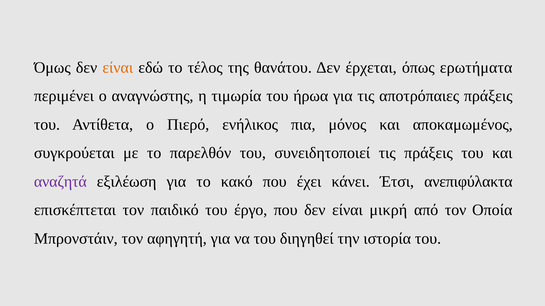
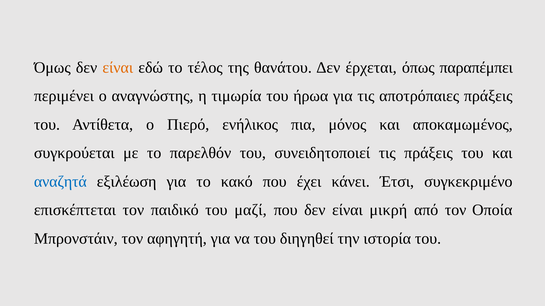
ερωτήματα: ερωτήματα -> παραπέμπει (476, 68)
αναζητά colour: purple -> blue (60, 182)
ανεπιφύλακτα: ανεπιφύλακτα -> συγκεκριμένο (468, 182)
έργο: έργο -> μαζί (251, 210)
